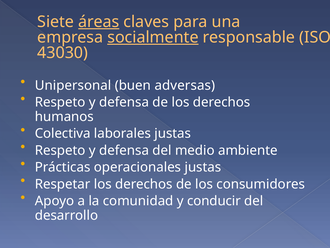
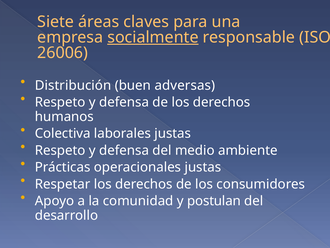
áreas underline: present -> none (99, 22)
43030: 43030 -> 26006 (63, 53)
Unipersonal: Unipersonal -> Distribución (73, 85)
conducir: conducir -> postulan (214, 201)
